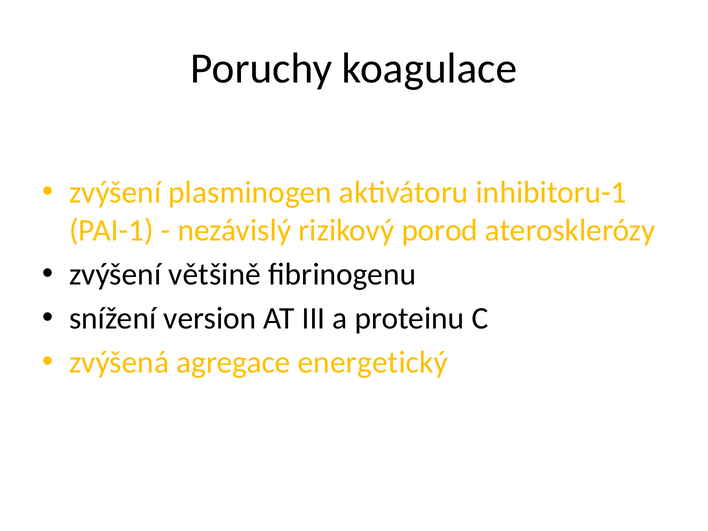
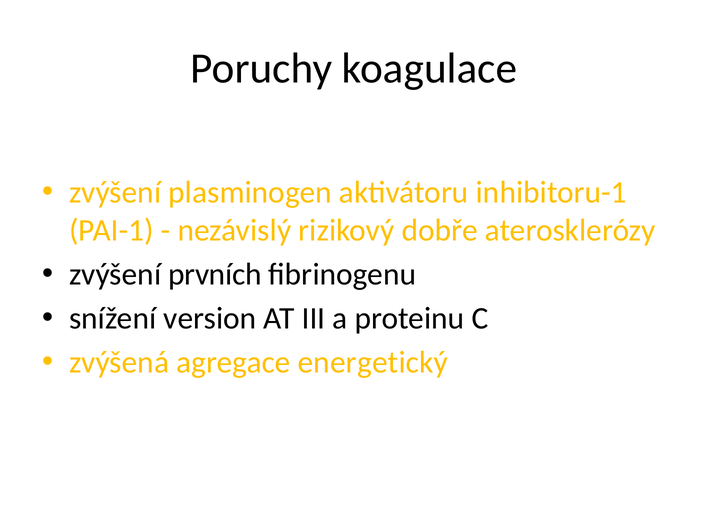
porod: porod -> dobře (440, 230)
většině: většině -> prvních (215, 274)
